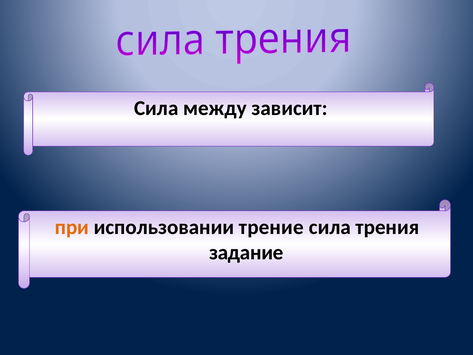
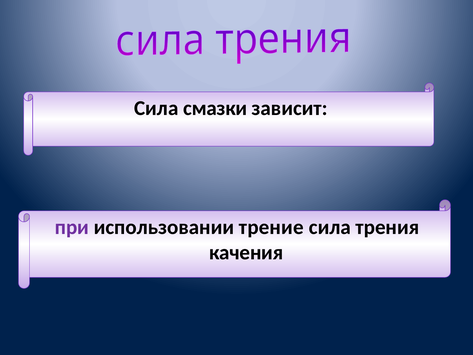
между: между -> смазки (215, 108)
при colour: orange -> purple (72, 227)
задание: задание -> качения (246, 252)
